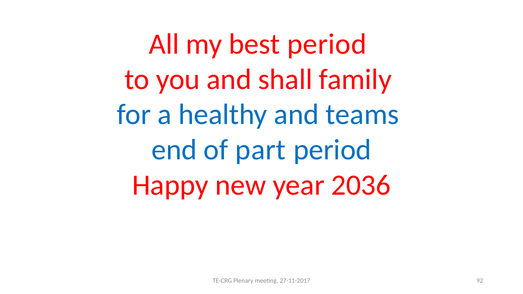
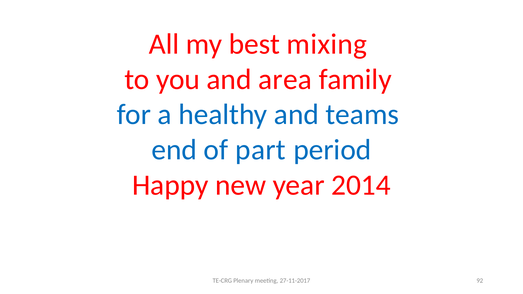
best period: period -> mixing (327, 44)
shall: shall -> area (285, 79)
2036: 2036 -> 2014 (361, 185)
